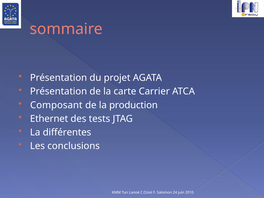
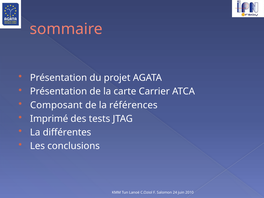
production: production -> références (133, 105)
Ethernet: Ethernet -> Imprimé (49, 119)
